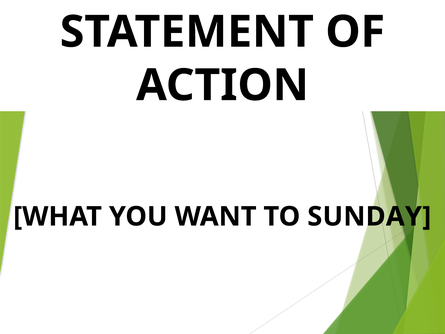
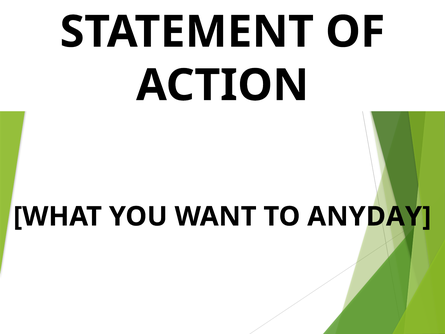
SUNDAY: SUNDAY -> ANYDAY (369, 216)
